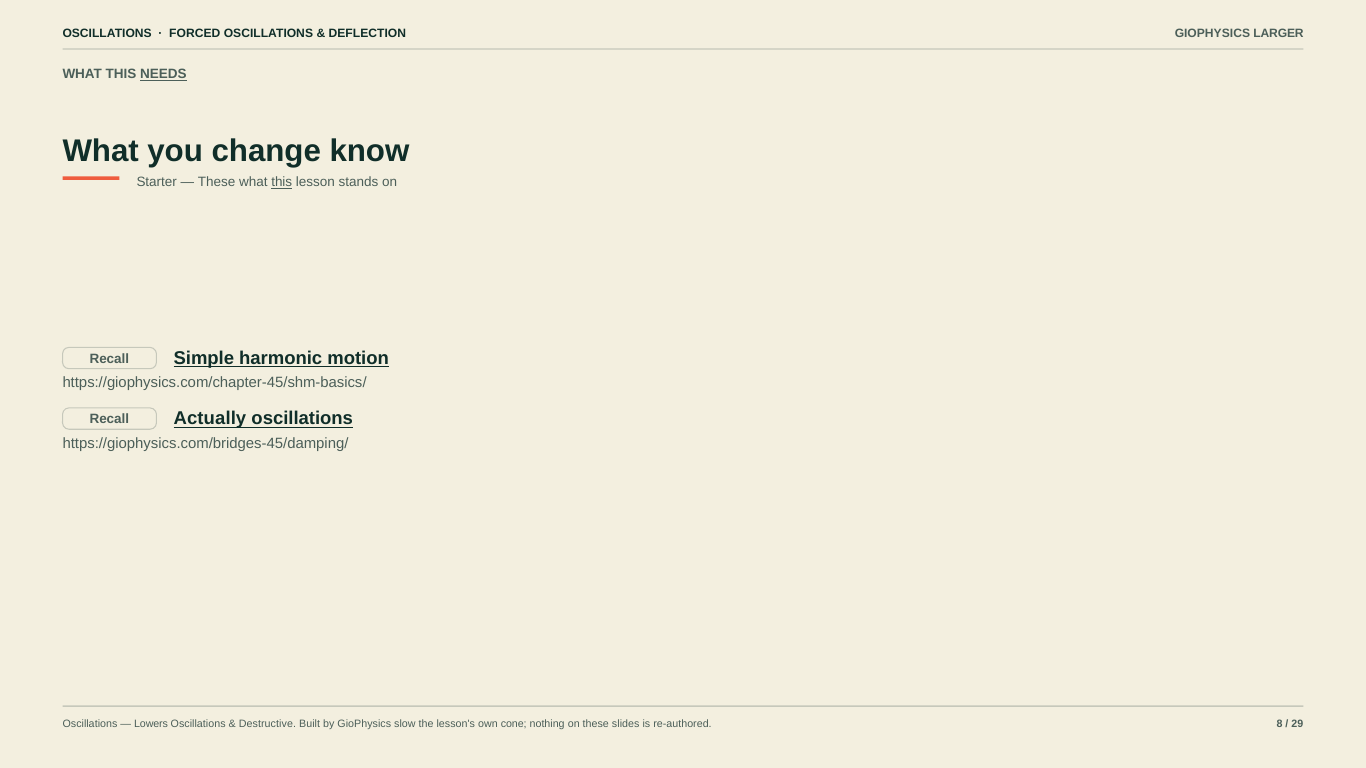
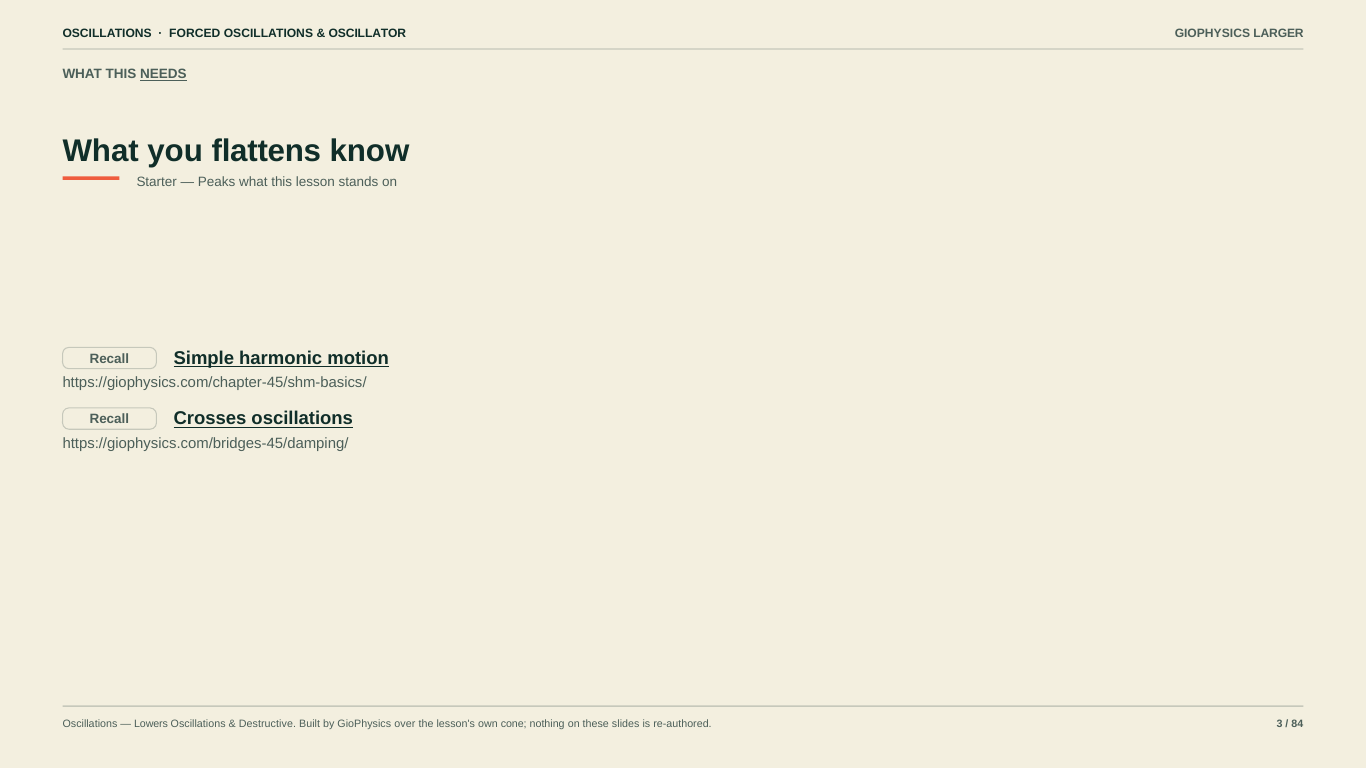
DEFLECTION: DEFLECTION -> OSCILLATOR (367, 34)
change: change -> flattens (266, 151)
These: These -> Peaks (217, 183)
this underline: present -> none (282, 183)
Actually: Actually -> Crosses (210, 419)
slow: slow -> over (405, 724)
8: 8 -> 3 (1280, 724)
29: 29 -> 84 (1297, 724)
